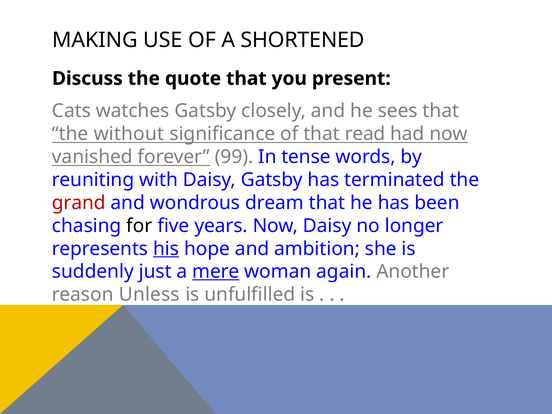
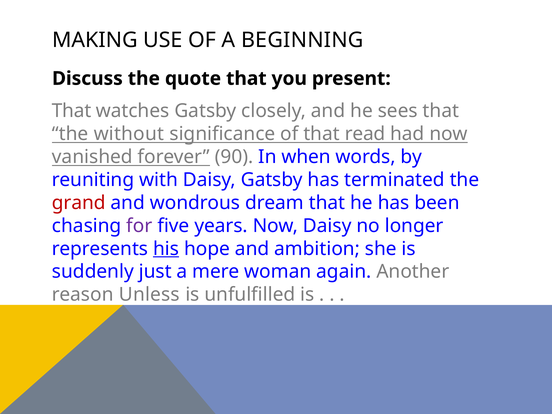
SHORTENED: SHORTENED -> BEGINNING (302, 40)
Cats: Cats -> That (72, 111)
99: 99 -> 90 (234, 157)
tense: tense -> when (306, 157)
for colour: black -> purple (139, 226)
mere underline: present -> none (216, 272)
